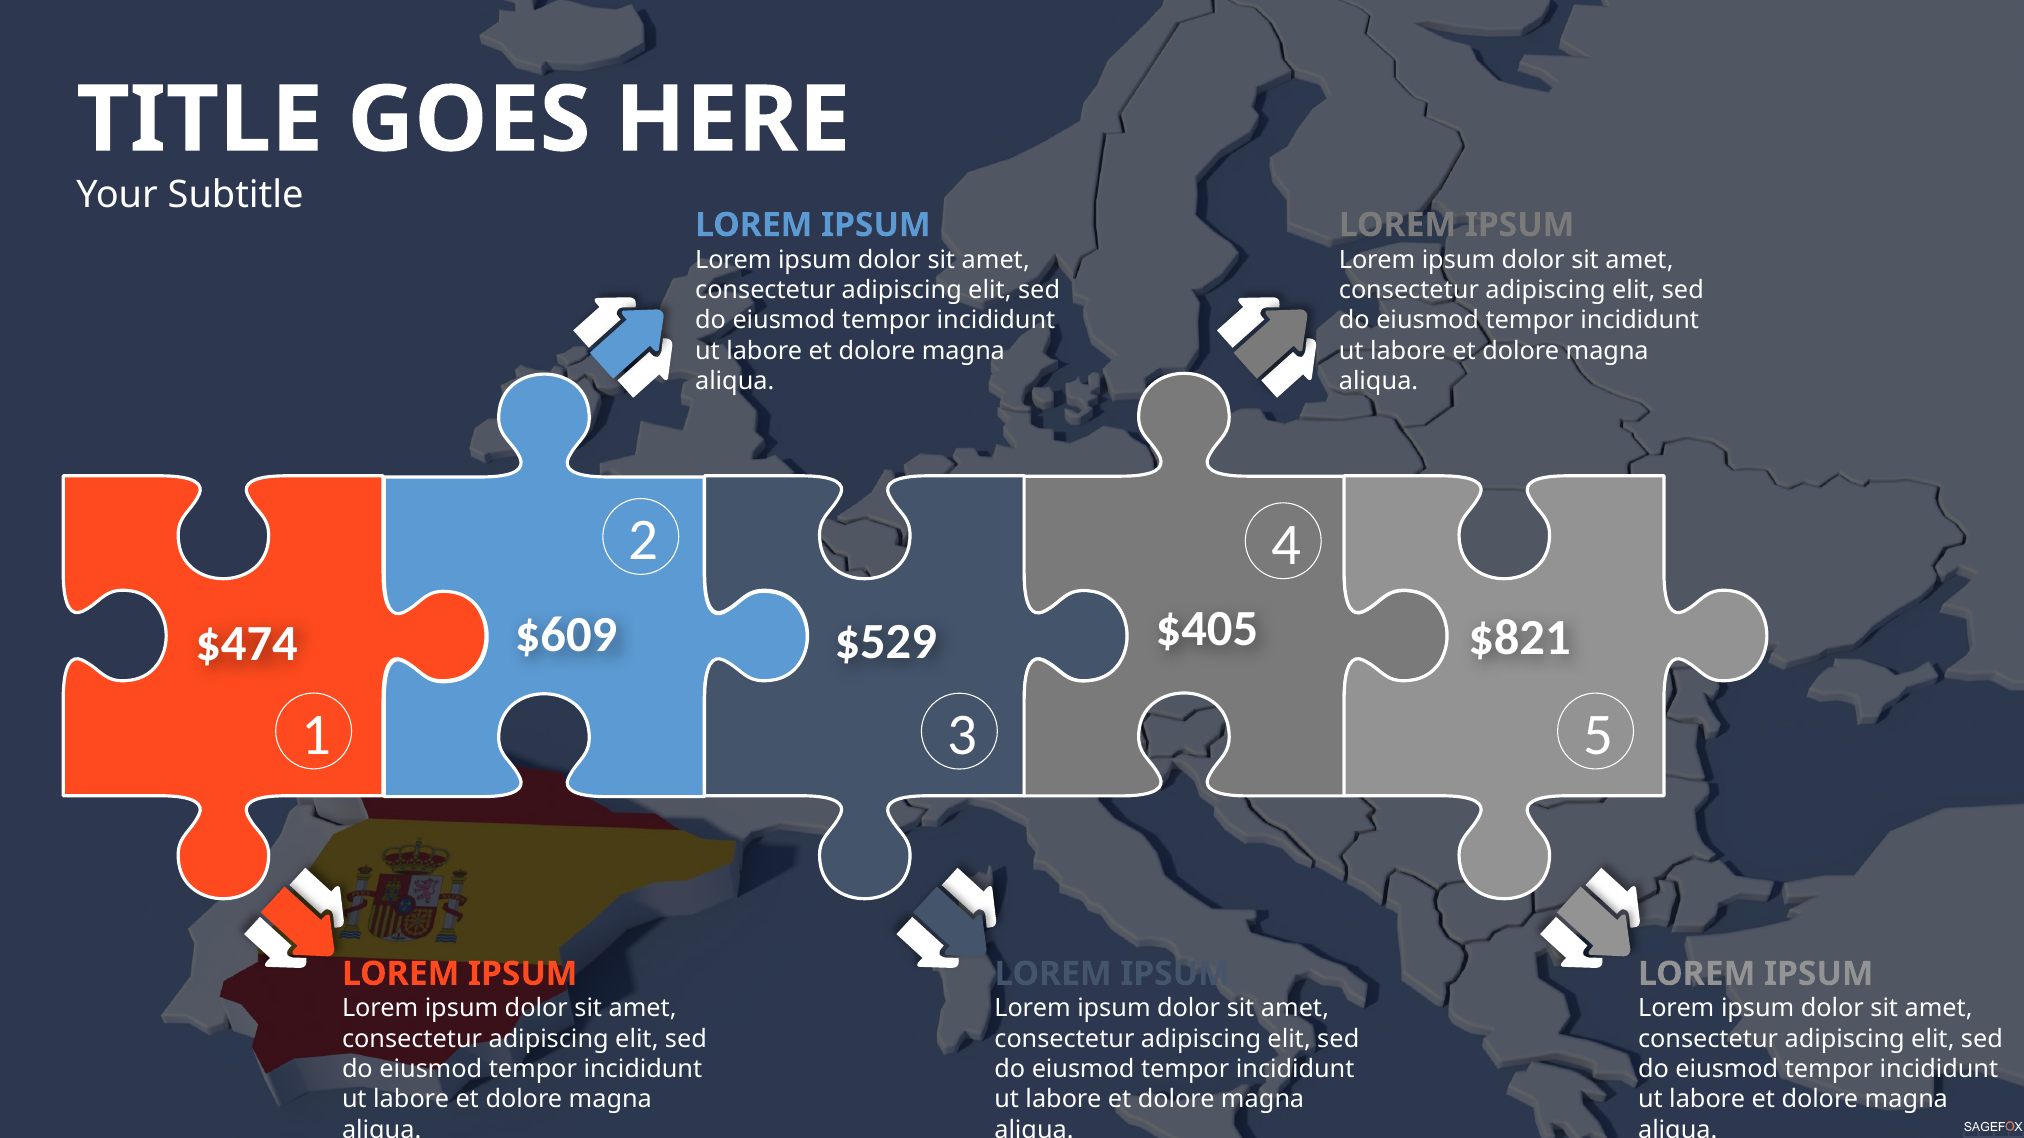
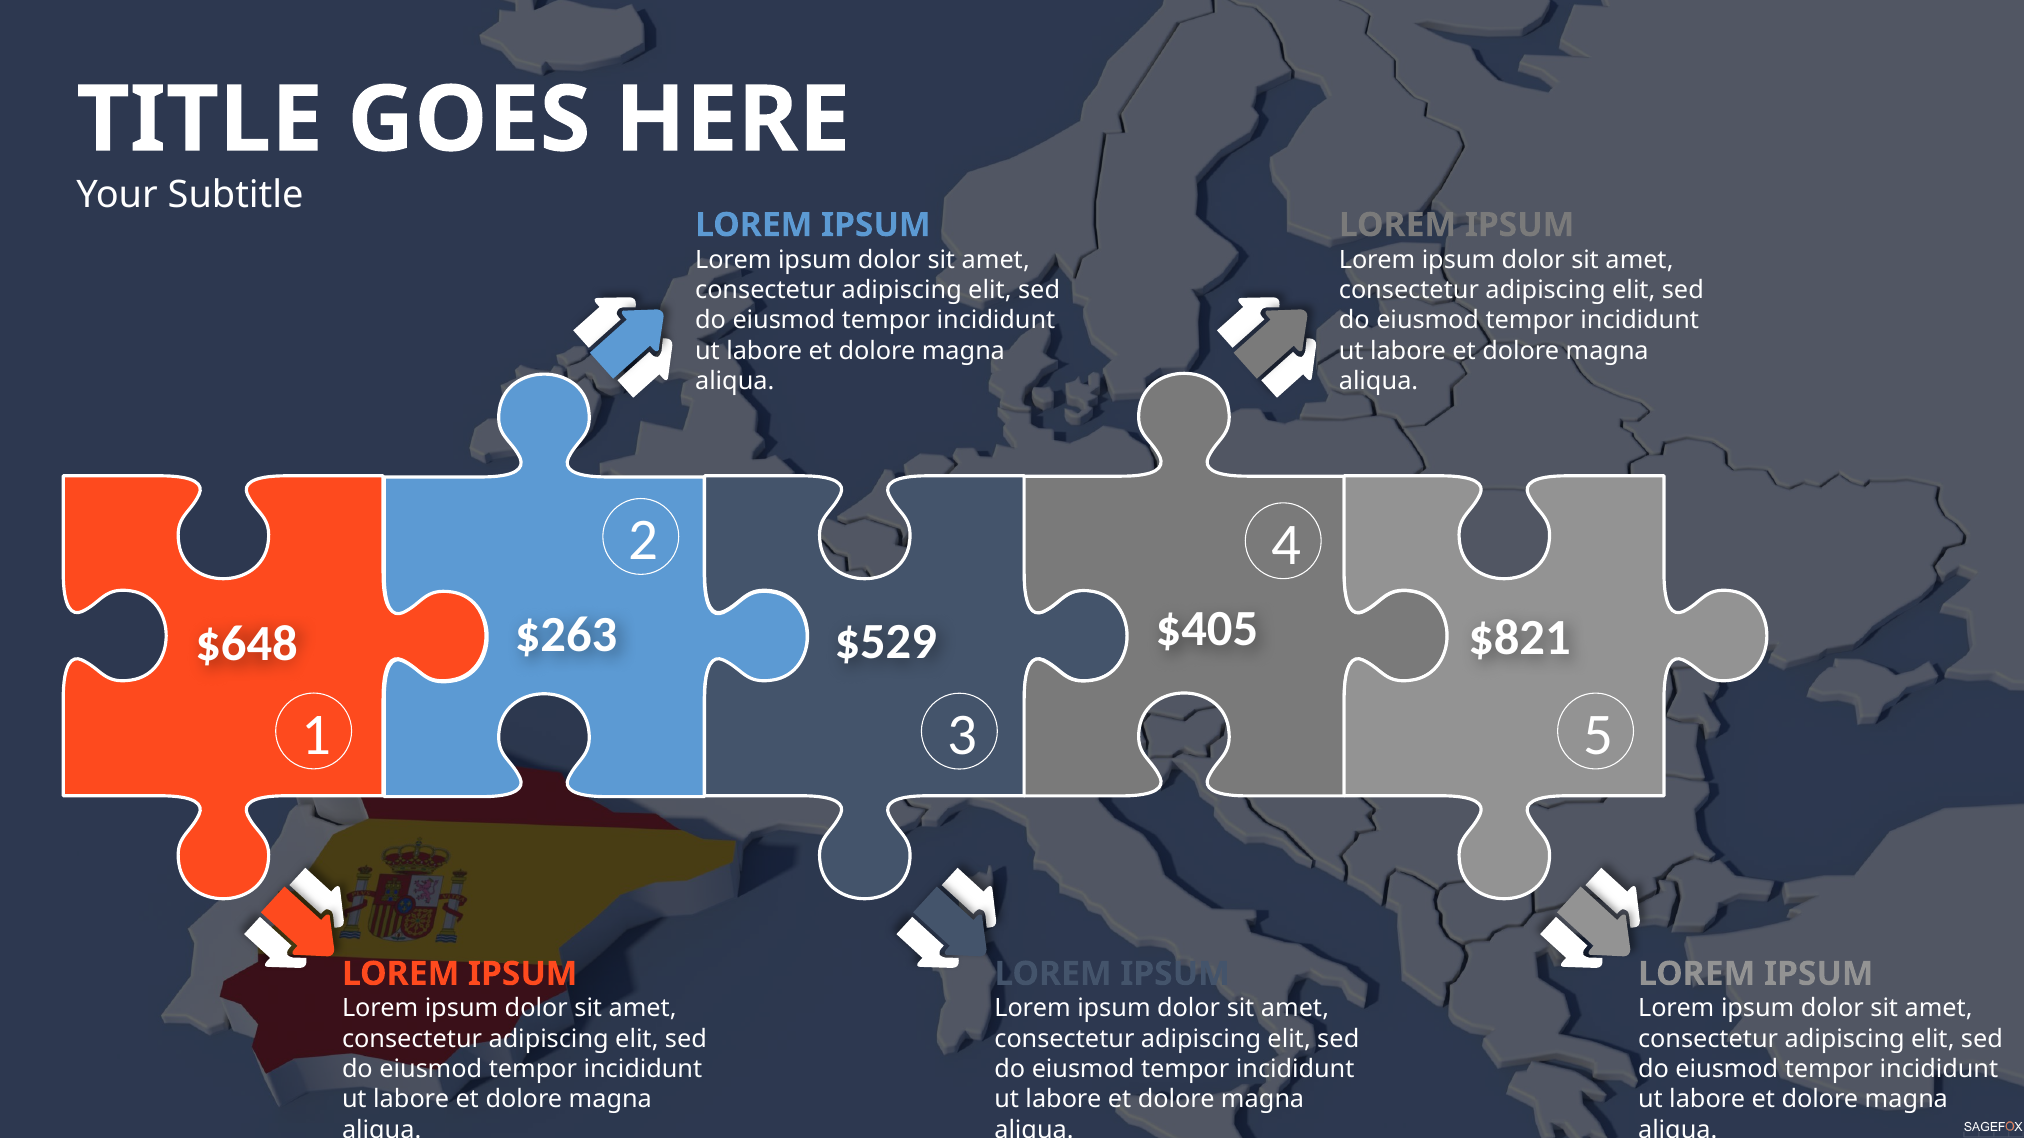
$609: $609 -> $263 (566, 635)
$474: $474 -> $648 (247, 644)
